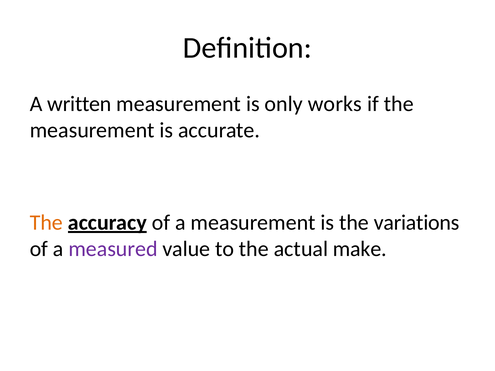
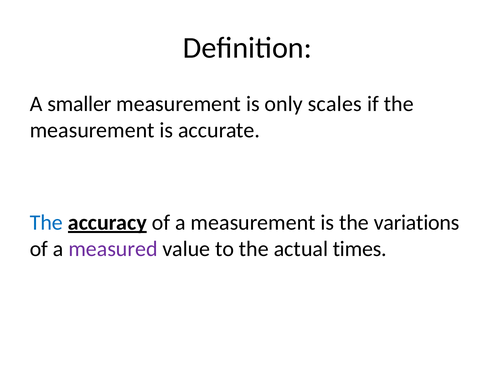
written: written -> smaller (79, 104)
works: works -> scales (335, 104)
The colour: orange -> blue (46, 223)
make: make -> times (360, 249)
